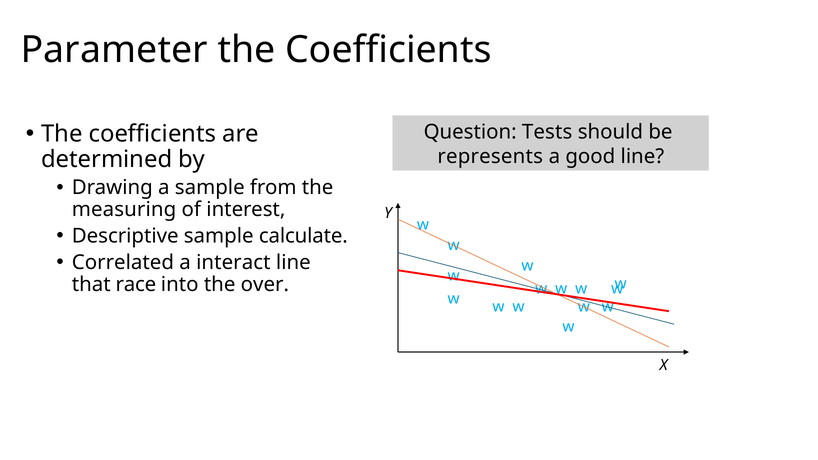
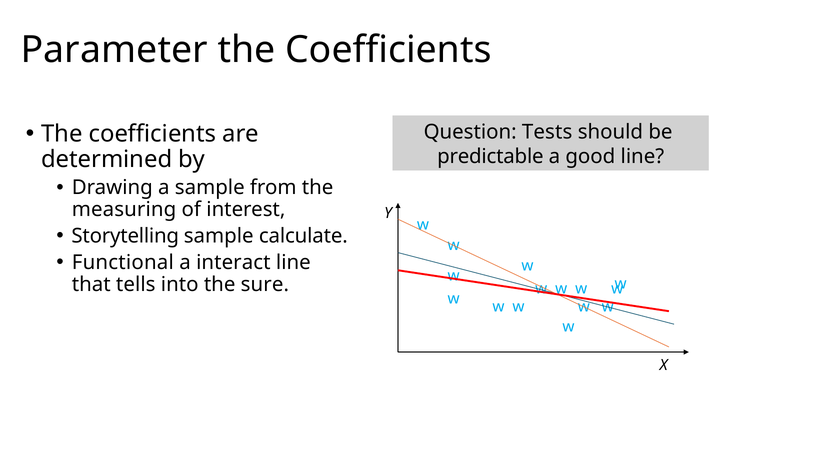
represents: represents -> predictable (490, 157)
Descriptive: Descriptive -> Storytelling (125, 236)
Correlated: Correlated -> Functional (123, 262)
race: race -> tells (136, 284)
over: over -> sure (265, 284)
